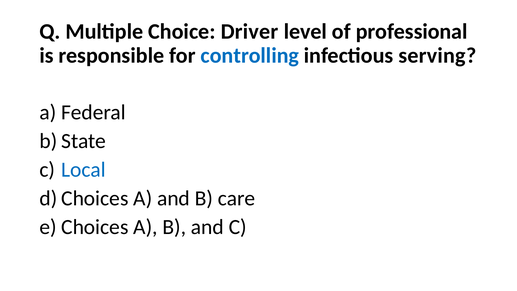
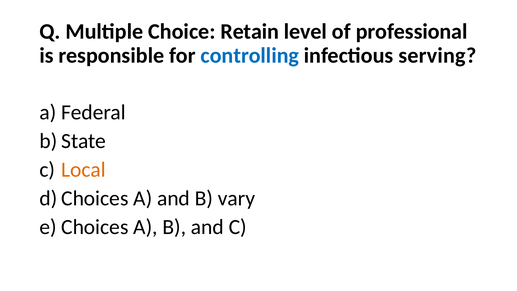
Driver: Driver -> Retain (250, 32)
Local colour: blue -> orange (84, 170)
care: care -> vary (237, 198)
